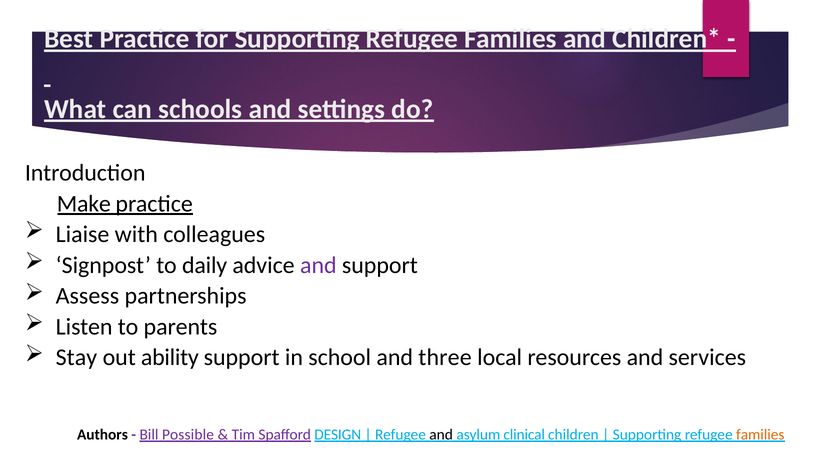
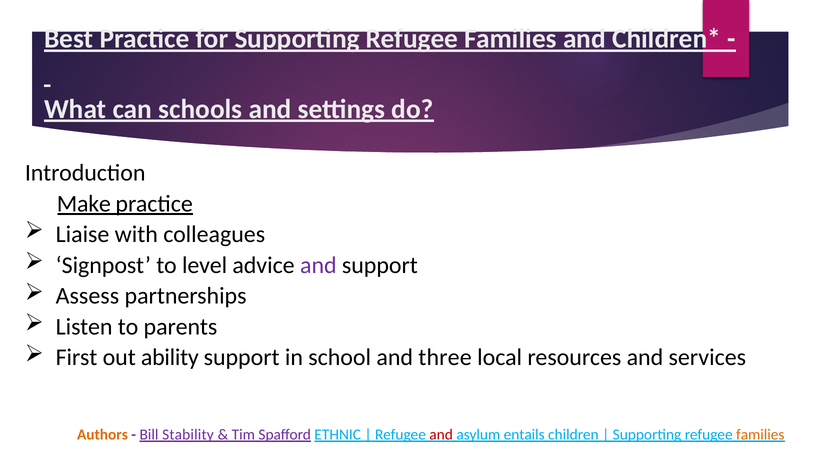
daily: daily -> level (205, 265)
Stay: Stay -> First (77, 357)
Authors colour: black -> orange (102, 434)
Possible: Possible -> Stability (188, 434)
DESIGN: DESIGN -> ETHNIC (338, 434)
and colour: black -> red (441, 434)
clinical: clinical -> entails (524, 434)
